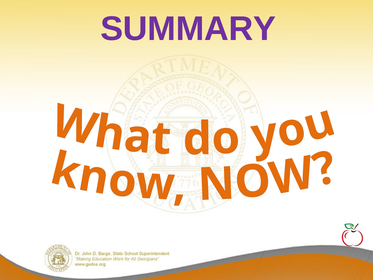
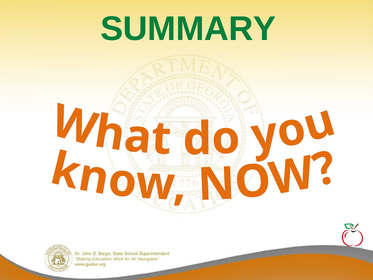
SUMMARY colour: purple -> green (188, 29)
